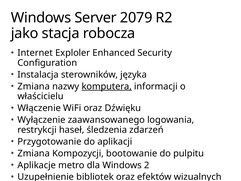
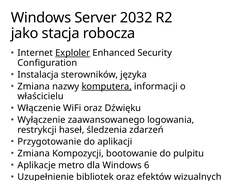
2079: 2079 -> 2032 (136, 18)
Exploler underline: none -> present (73, 53)
2: 2 -> 6 (147, 165)
